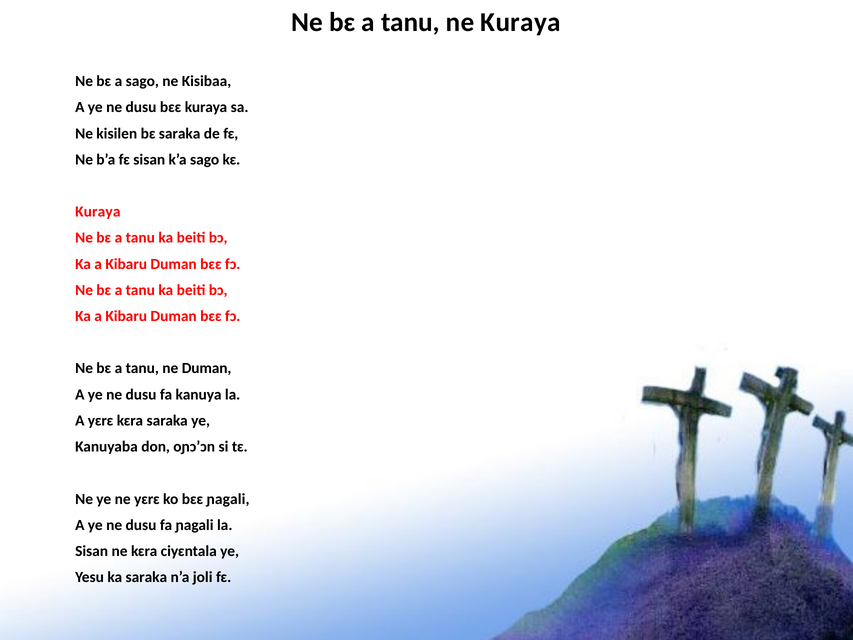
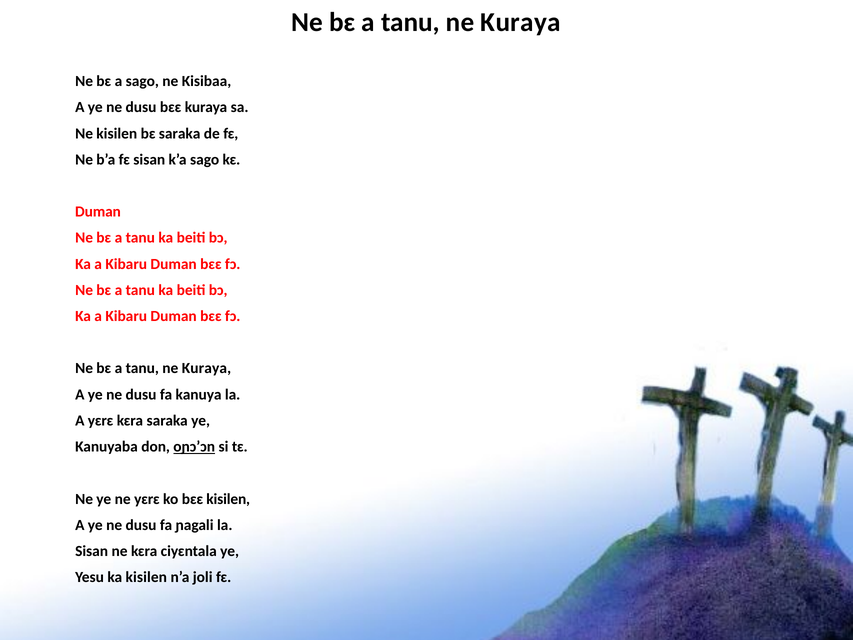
Kuraya: Kuraya -> Duman (98, 212)
Duman: Duman -> Kuraya (206, 368)
oɲɔ’ɔn underline: none -> present (194, 447)
bɛɛ ɲagali: ɲagali -> kisilen (228, 499)
ka saraka: saraka -> kisilen (146, 577)
